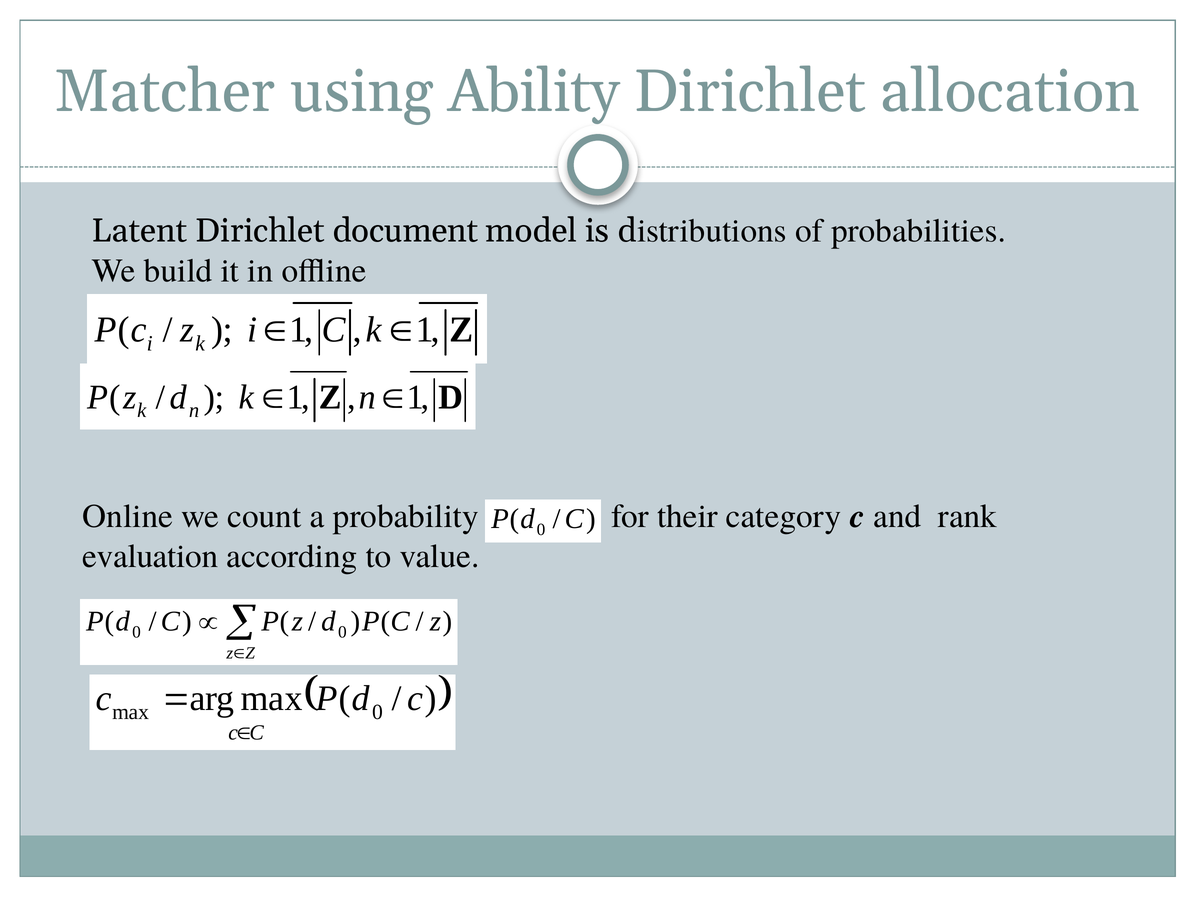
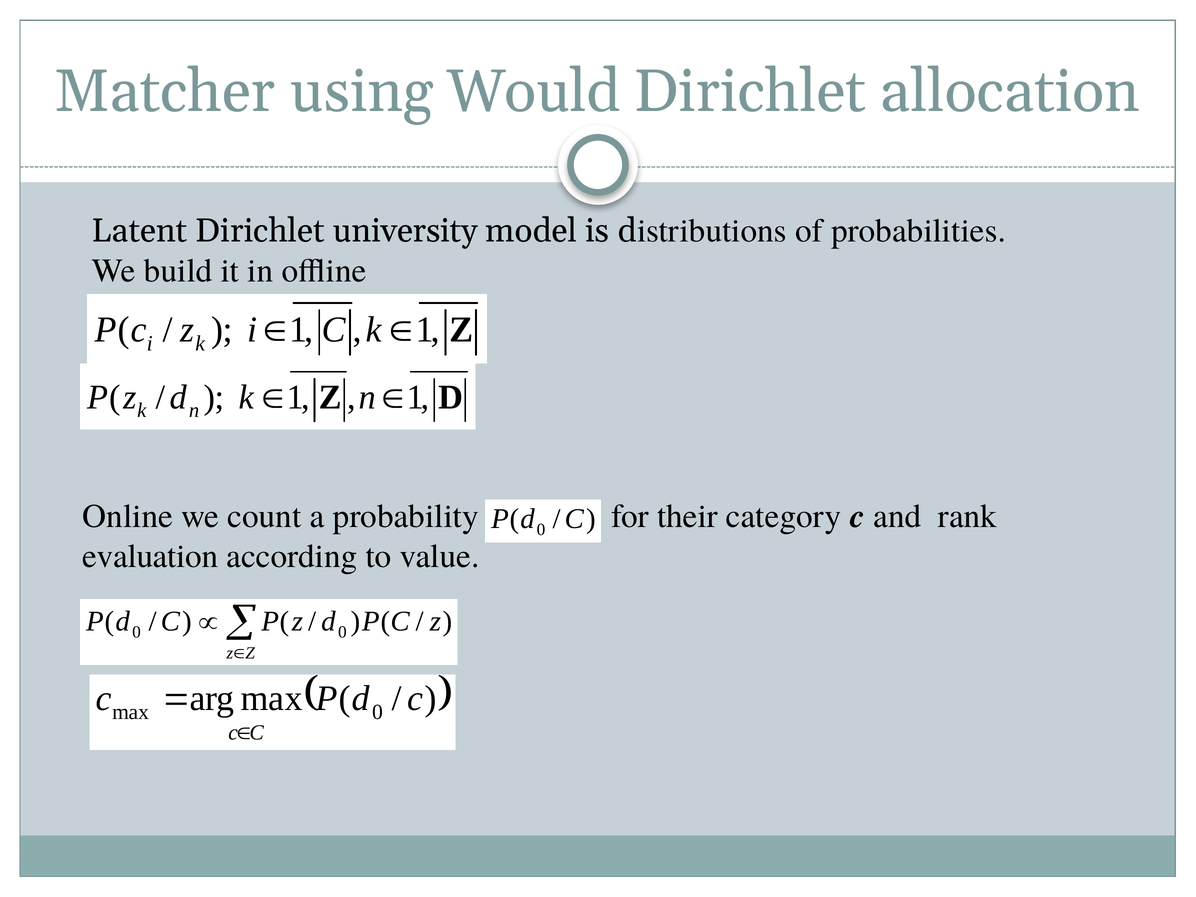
Ability: Ability -> Would (534, 92)
document: document -> university (405, 231)
